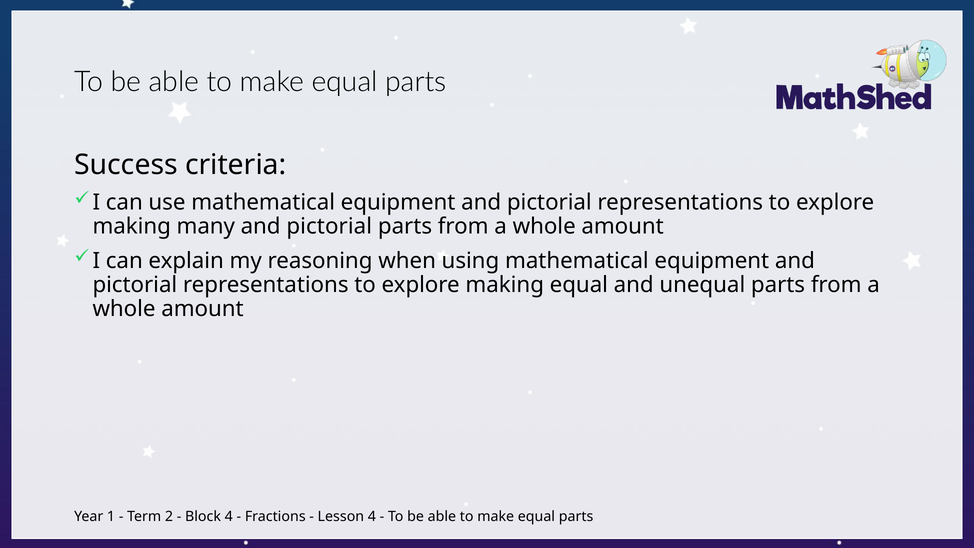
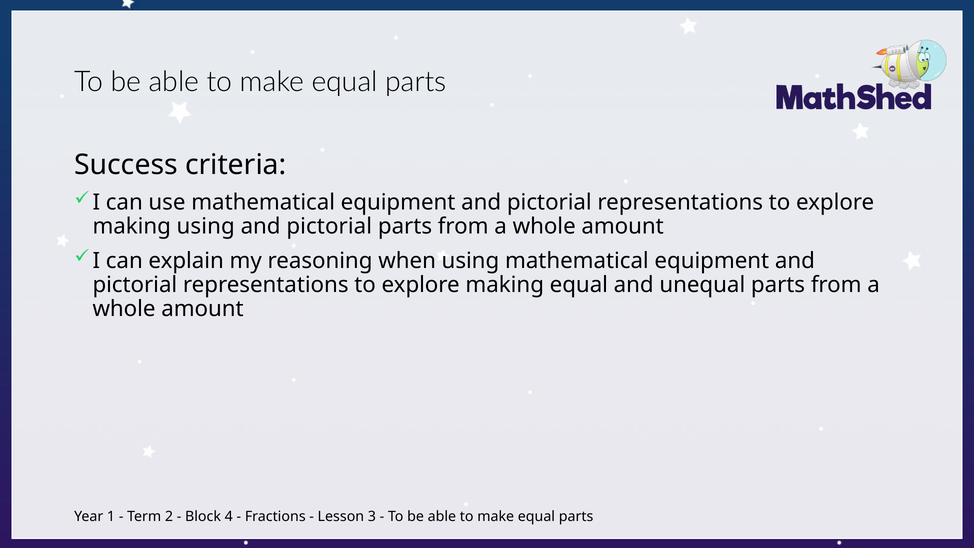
making many: many -> using (206, 226)
Lesson 4: 4 -> 3 (372, 516)
